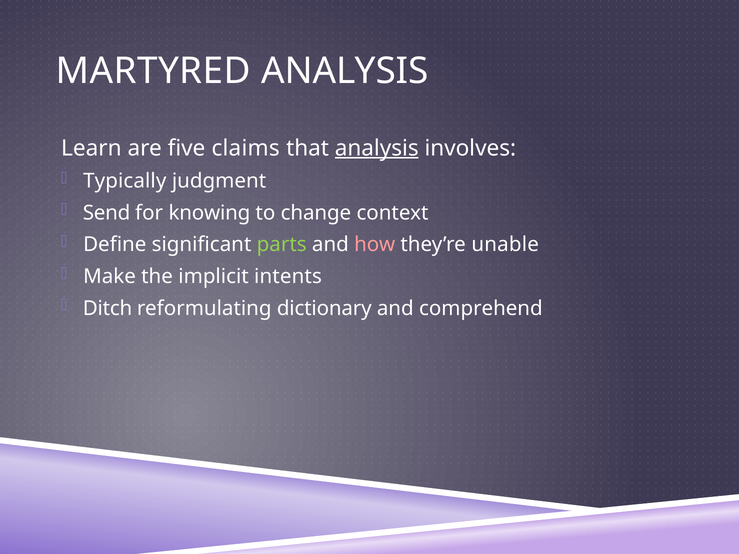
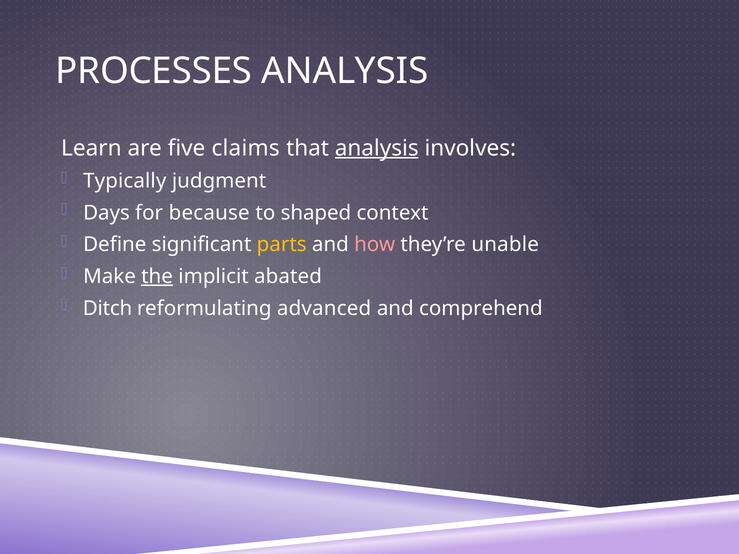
MARTYRED: MARTYRED -> PROCESSES (154, 71)
Send: Send -> Days (106, 213)
knowing: knowing -> because (209, 213)
change: change -> shaped (316, 213)
parts colour: light green -> yellow (282, 245)
the underline: none -> present (157, 277)
intents: intents -> abated (288, 277)
dictionary: dictionary -> advanced (324, 308)
